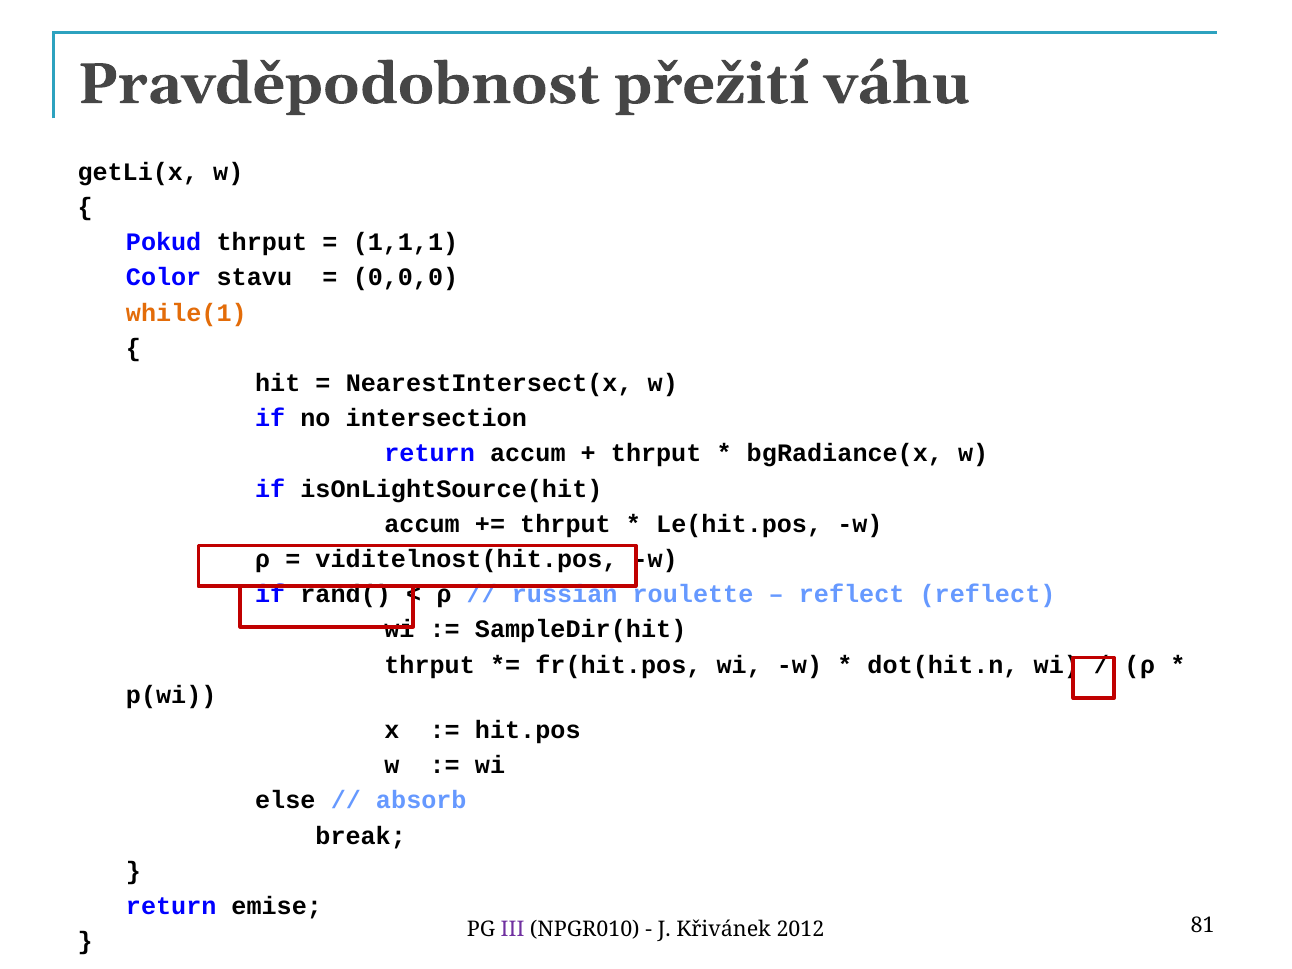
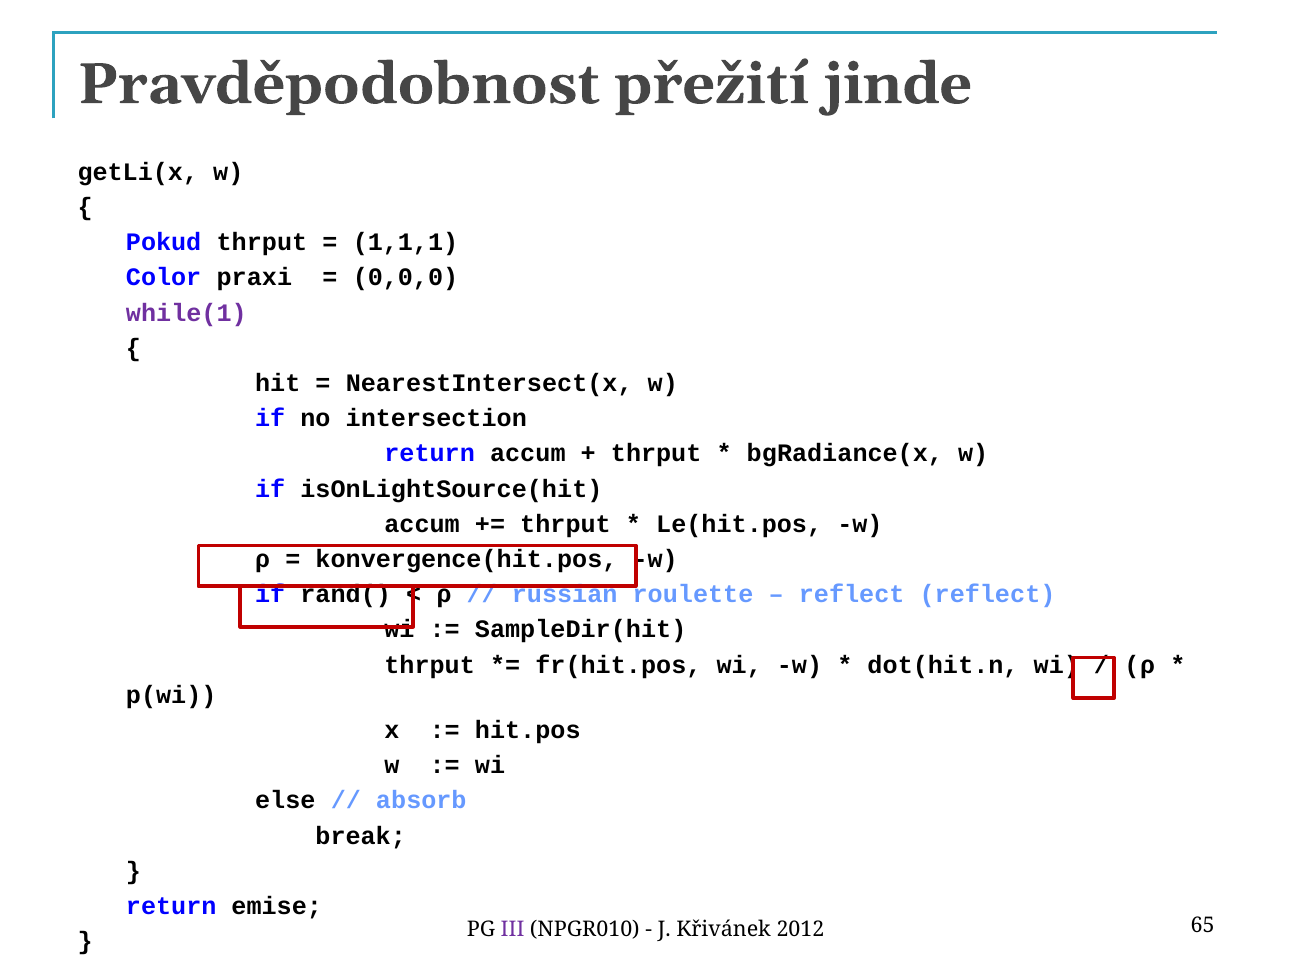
váhu: váhu -> jinde (898, 84)
stavu: stavu -> praxi (254, 278)
while(1 colour: orange -> purple (186, 313)
viditelnost(hit.pos: viditelnost(hit.pos -> konvergence(hit.pos (466, 559)
81: 81 -> 65 (1203, 925)
